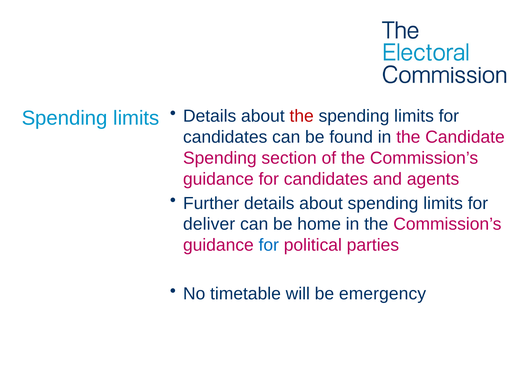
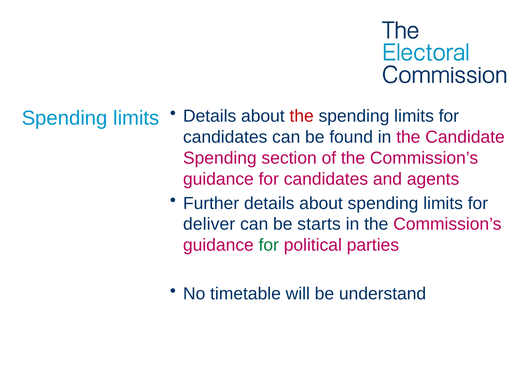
home: home -> starts (319, 224)
for colour: blue -> green (269, 245)
emergency: emergency -> understand (383, 294)
